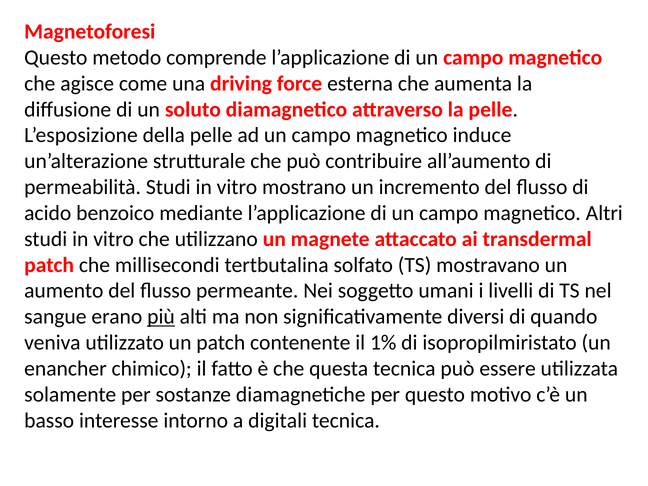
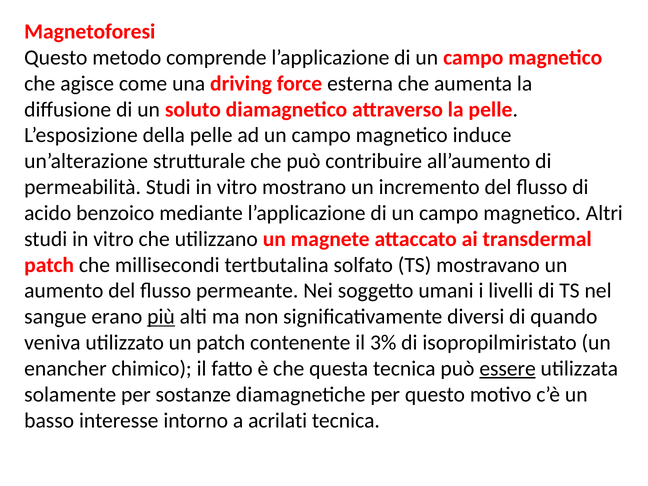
1%: 1% -> 3% (383, 343)
essere underline: none -> present (508, 369)
digitali: digitali -> acrilati (278, 420)
